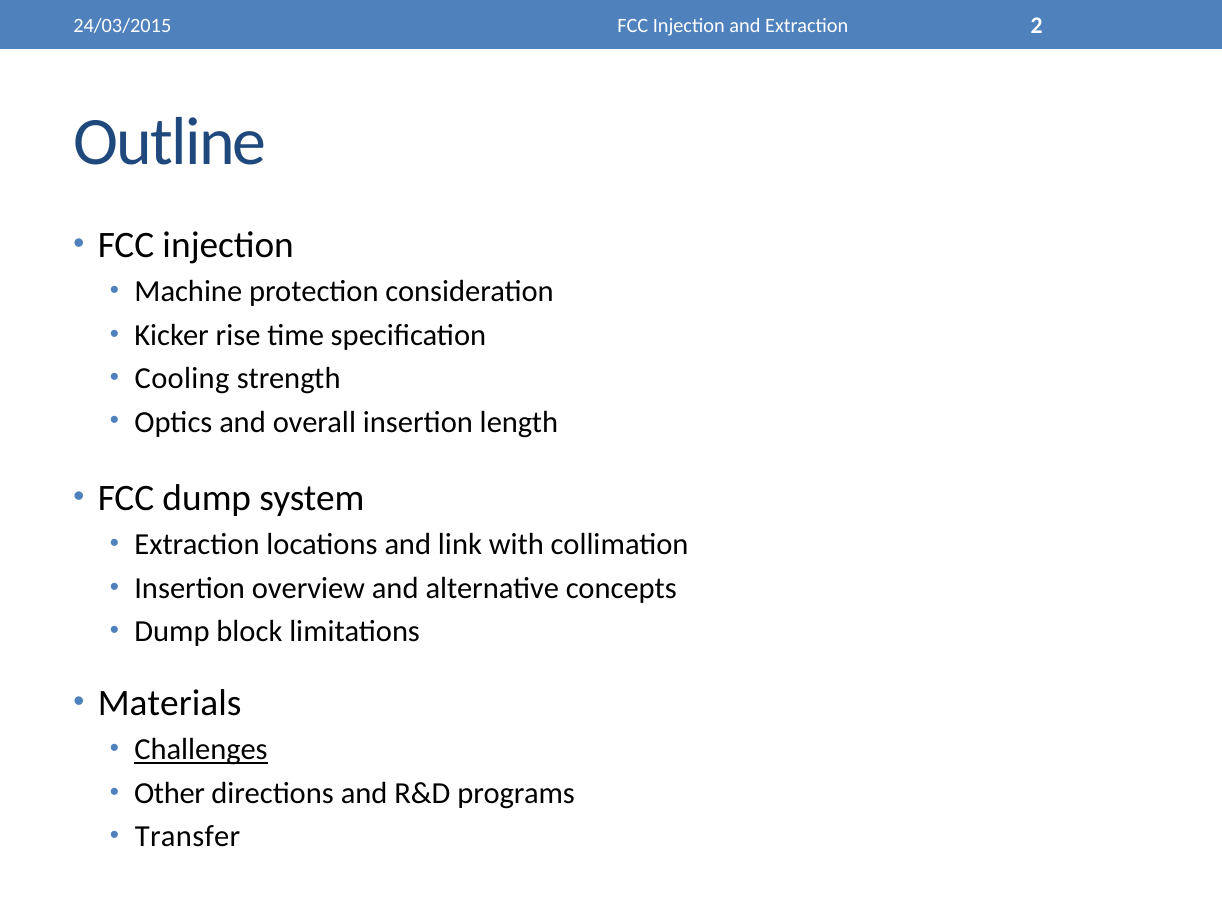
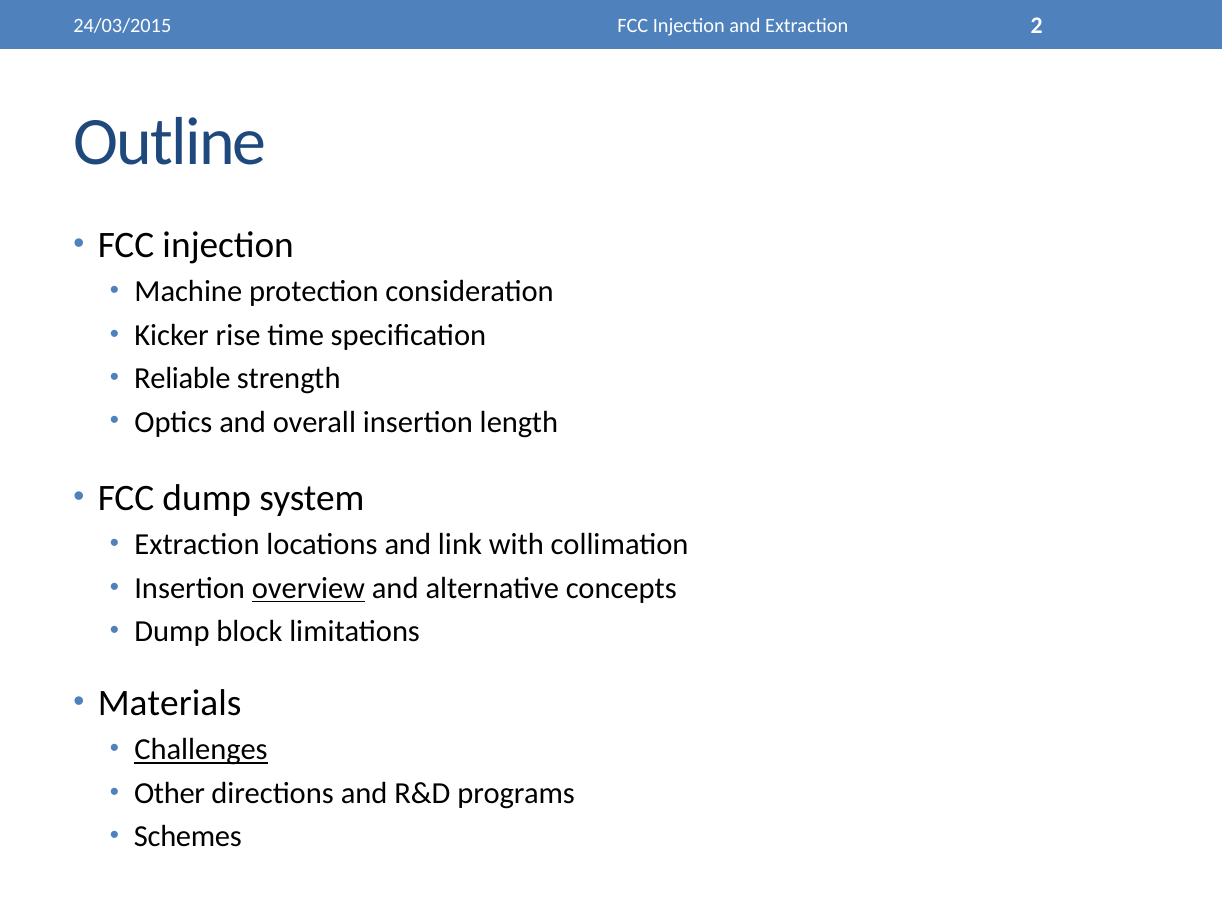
Cooling: Cooling -> Reliable (182, 379)
overview underline: none -> present (308, 589)
Transfer: Transfer -> Schemes (188, 837)
